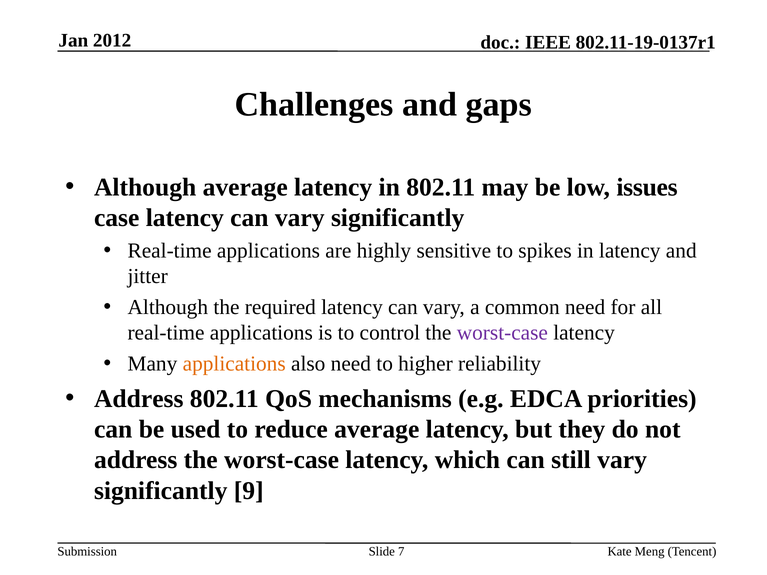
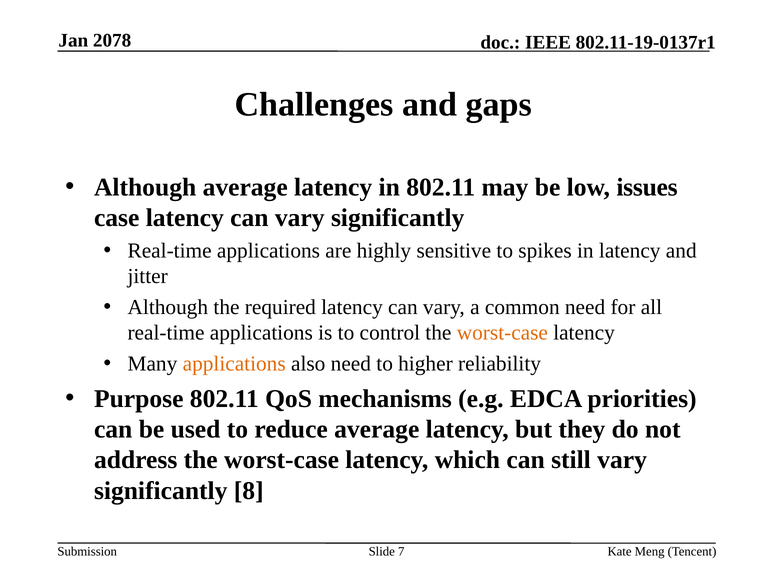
2012: 2012 -> 2078 (112, 41)
worst-case colour: purple -> orange (502, 333)
Address: Address -> Purpose (139, 399)
9: 9 -> 8 (249, 491)
